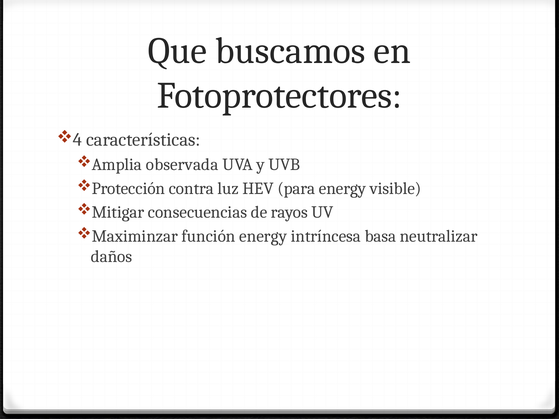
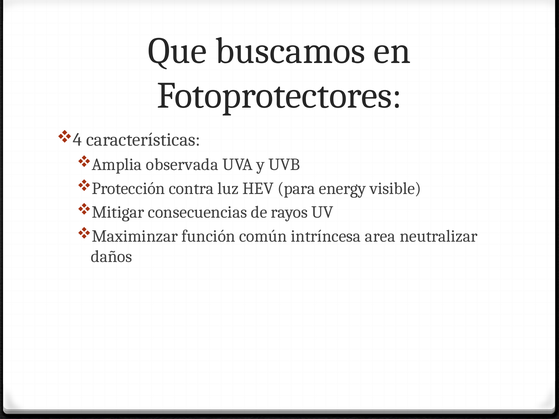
función energy: energy -> común (263, 236)
basa: basa -> area (380, 236)
